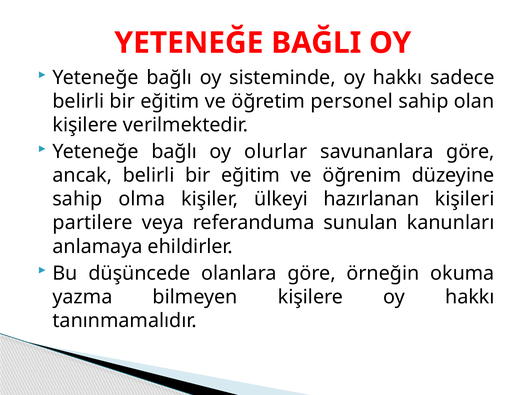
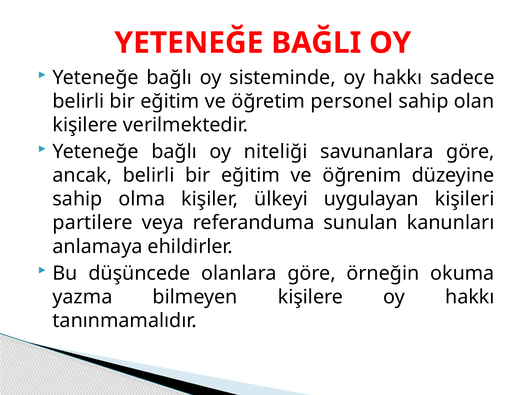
olurlar: olurlar -> niteliği (276, 151)
hazırlanan: hazırlanan -> uygulayan (371, 199)
